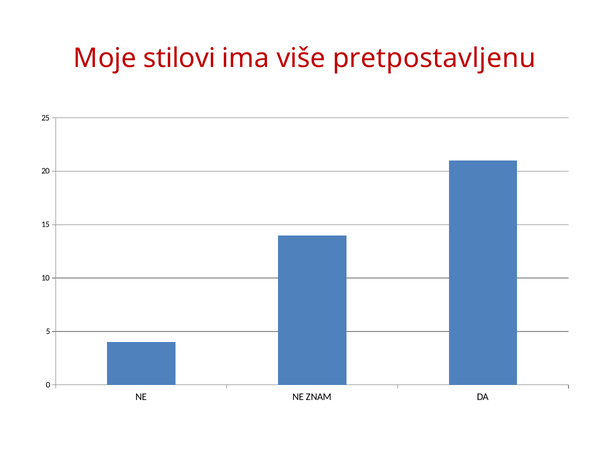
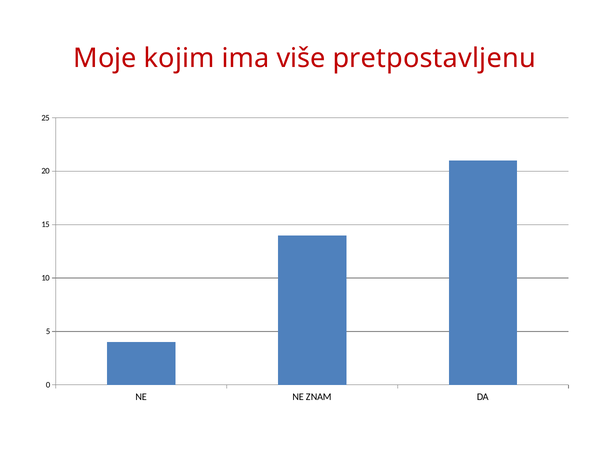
stilovi: stilovi -> kojim (179, 58)
